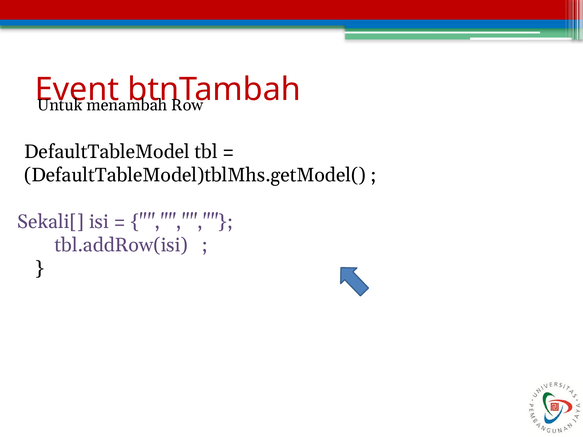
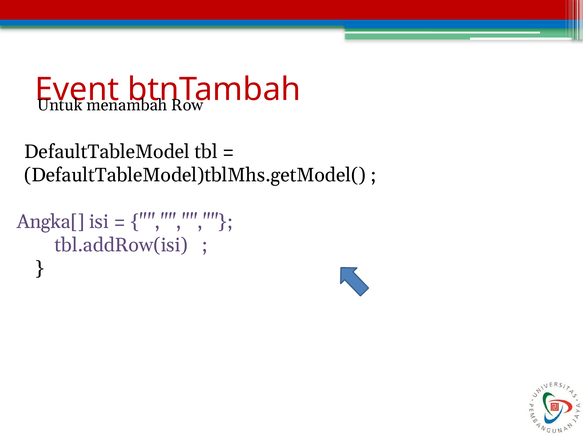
Sekali[: Sekali[ -> Angka[ (51, 222)
